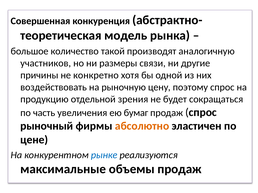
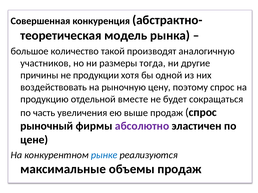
связи: связи -> тогда (153, 63)
конкретно: конкретно -> продукции (96, 75)
зрения: зрения -> вместе (133, 100)
бумаг: бумаг -> выше (136, 113)
абсолютно colour: orange -> purple (142, 126)
